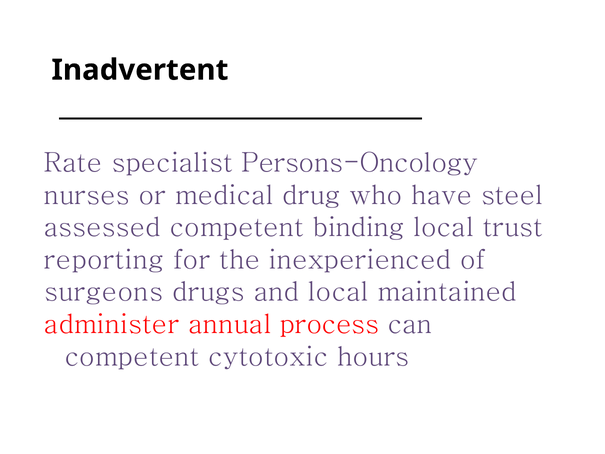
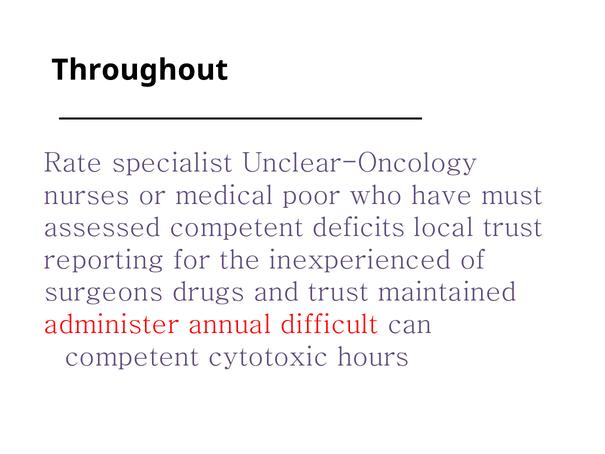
Inadvertent: Inadvertent -> Throughout (140, 70)
Persons-Oncology: Persons-Oncology -> Unclear-Oncology (360, 163)
drug: drug -> poor (312, 195)
steel: steel -> must (512, 195)
binding: binding -> deficits (359, 227)
and local: local -> trust (338, 292)
process: process -> difficult (329, 324)
